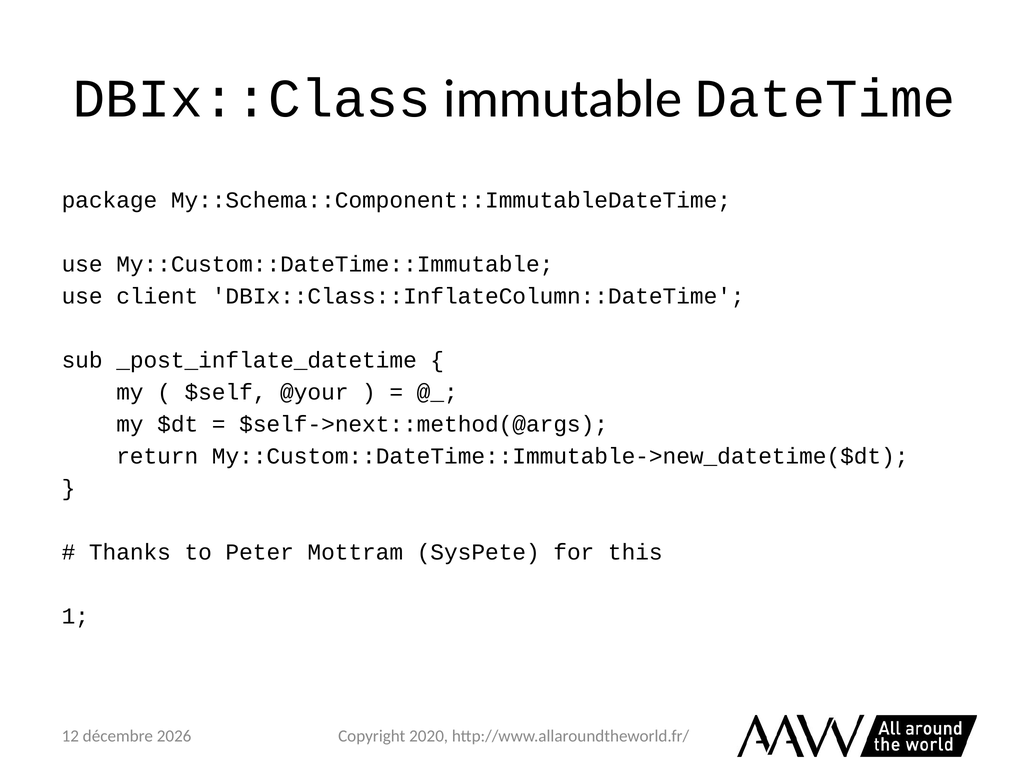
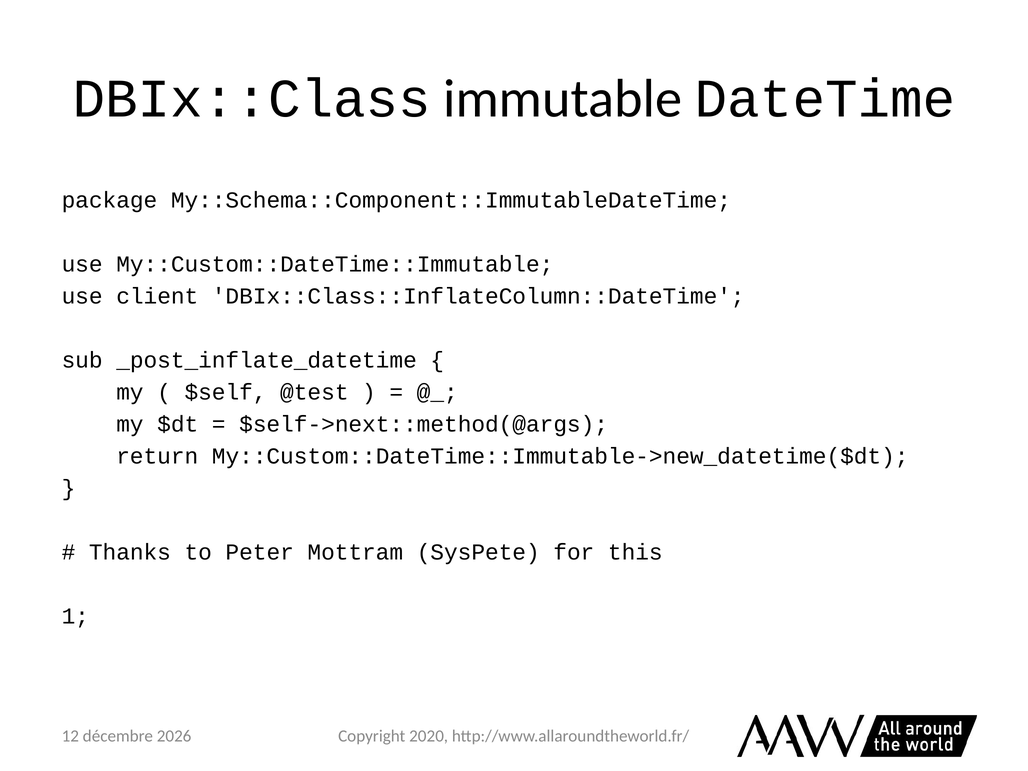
@your: @your -> @test (314, 392)
